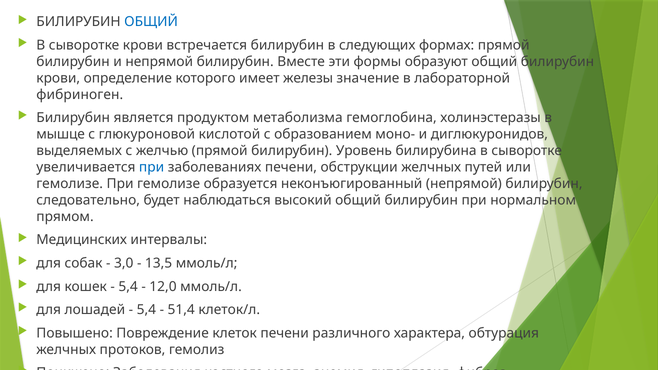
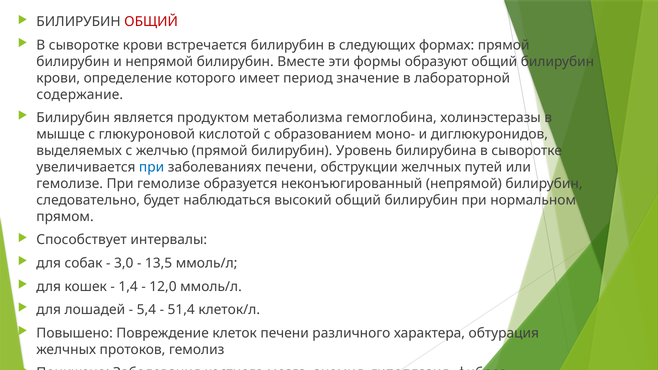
ОБЩИЙ colour: blue -> red (151, 22)
железы: железы -> период (308, 78)
фибриноген: фибриноген -> содержание (80, 95)
Медицинских: Медицинских -> Способствует (82, 240)
5,4: 5,4 -> 1,4 (128, 287)
